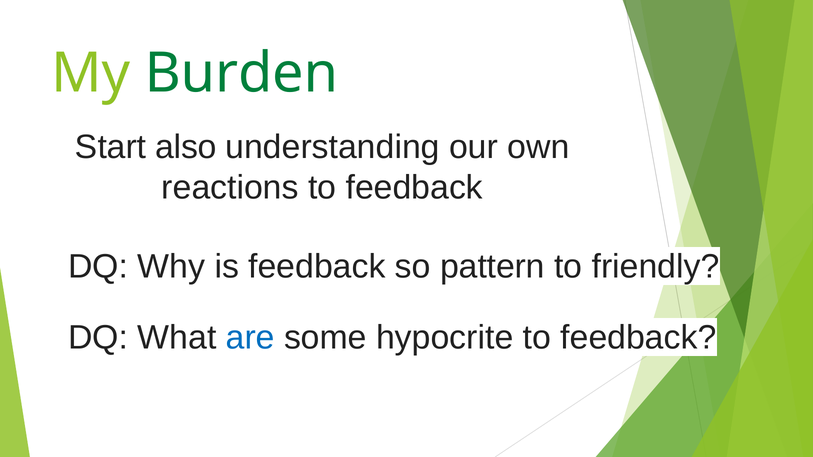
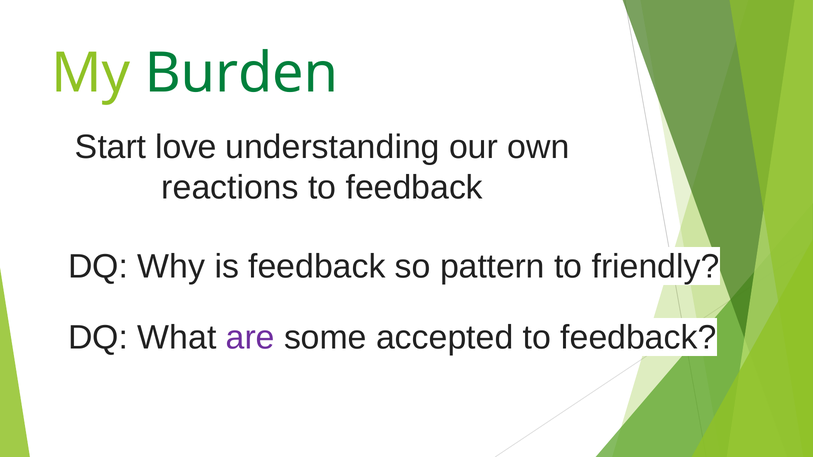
also: also -> love (186, 147)
are colour: blue -> purple (250, 338)
hypocrite: hypocrite -> accepted (445, 338)
